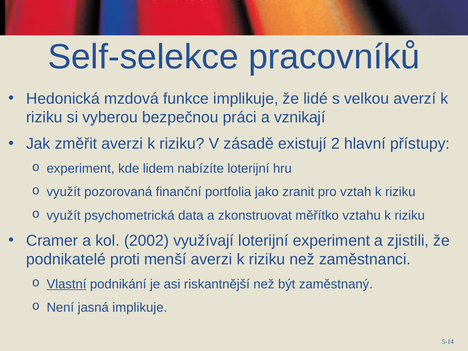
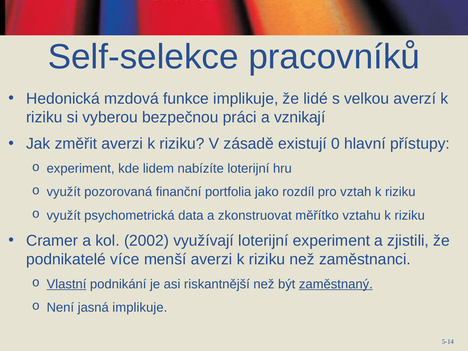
2: 2 -> 0 (336, 144)
zranit: zranit -> rozdíl (298, 192)
proti: proti -> více (125, 259)
zaměstnaný underline: none -> present (336, 284)
